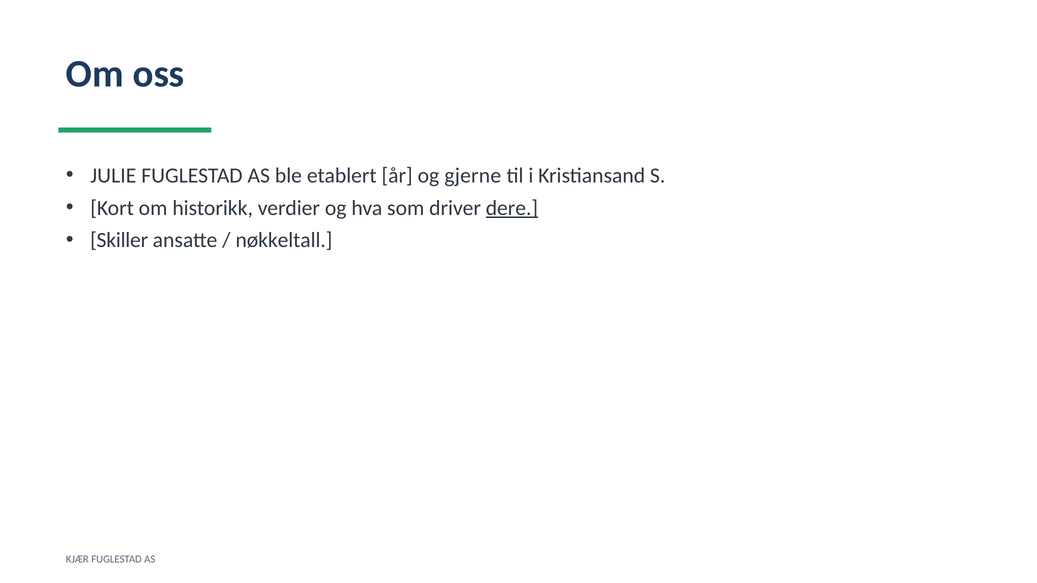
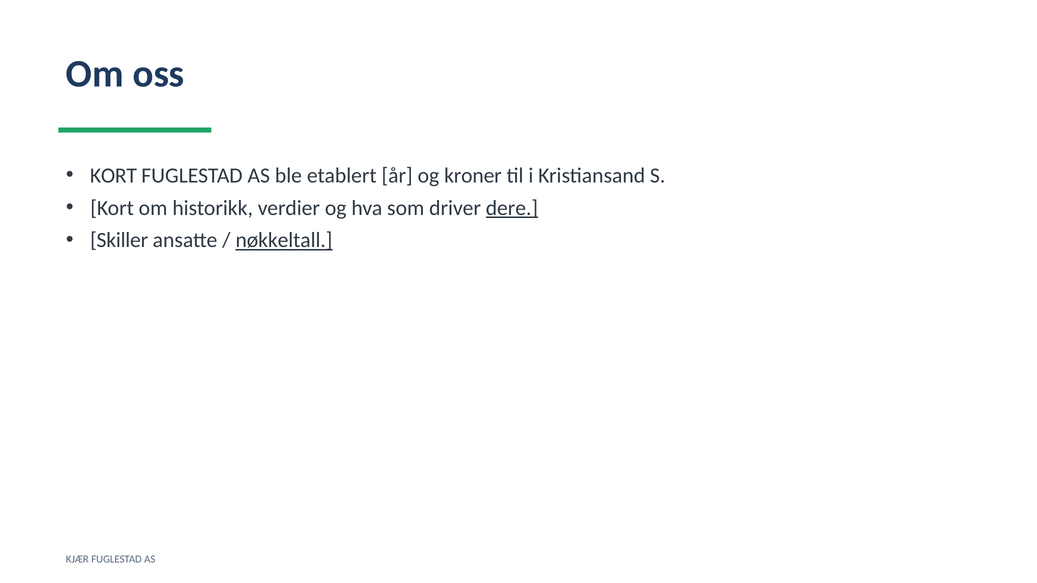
JULIE: JULIE -> KORT (113, 176)
gjerne: gjerne -> kroner (473, 176)
nøkkeltall underline: none -> present (284, 240)
